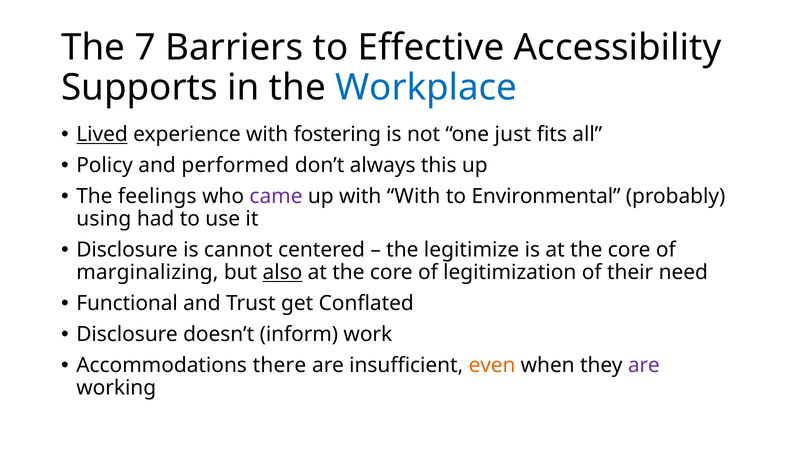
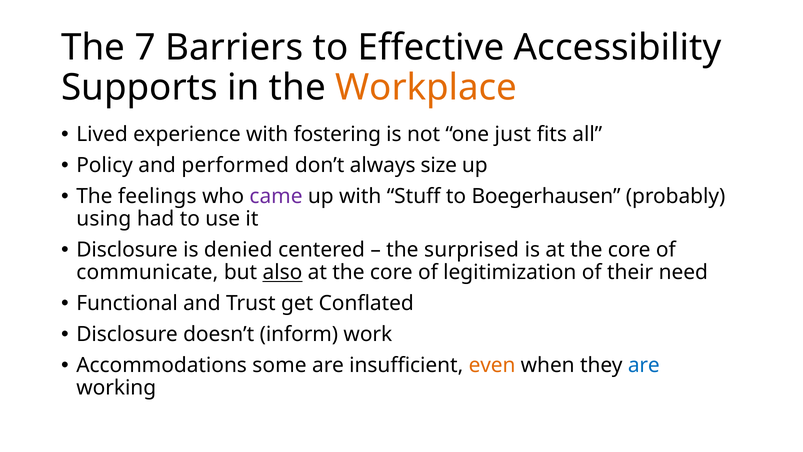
Workplace colour: blue -> orange (426, 87)
Lived underline: present -> none (102, 134)
this: this -> size (439, 165)
with With: With -> Stuff (414, 196)
Environmental: Environmental -> Boegerhausen (546, 196)
cannot: cannot -> denied (238, 250)
legitimize: legitimize -> surprised (471, 250)
marginalizing: marginalizing -> communicate (147, 272)
there: there -> some (279, 365)
are colour: purple -> blue (644, 365)
